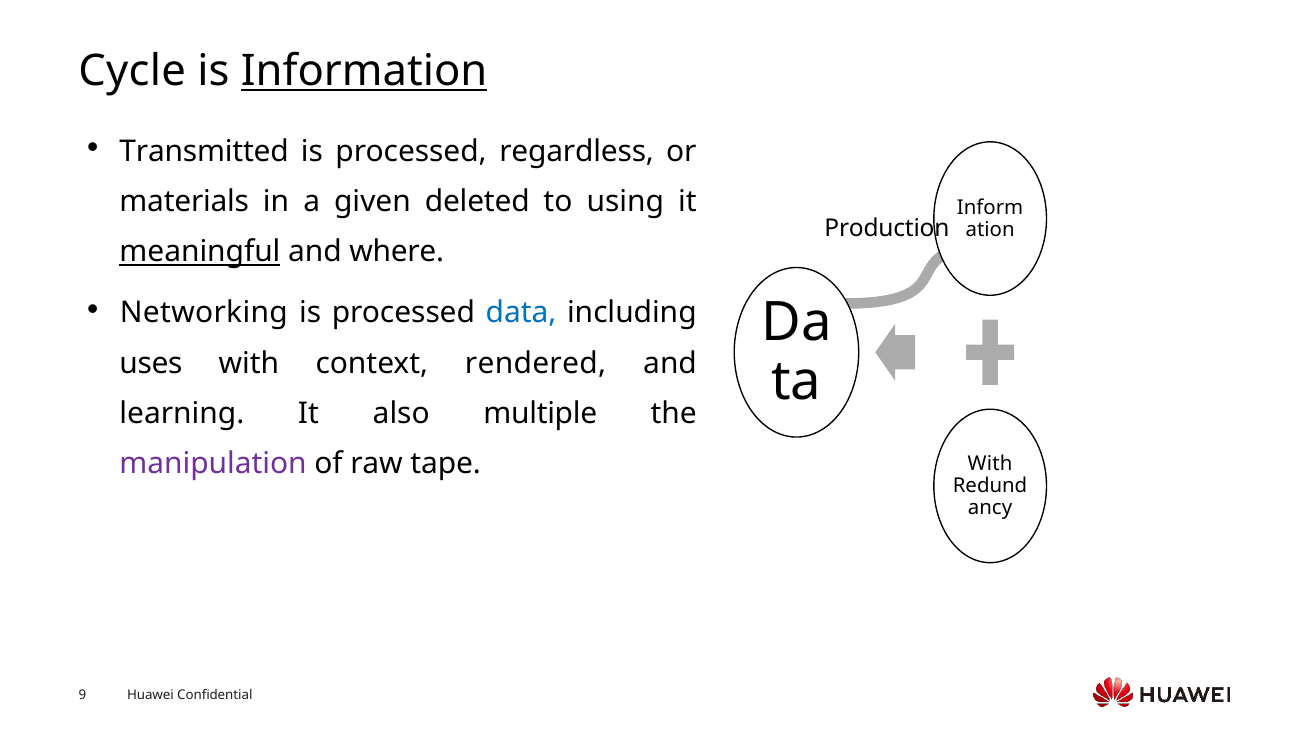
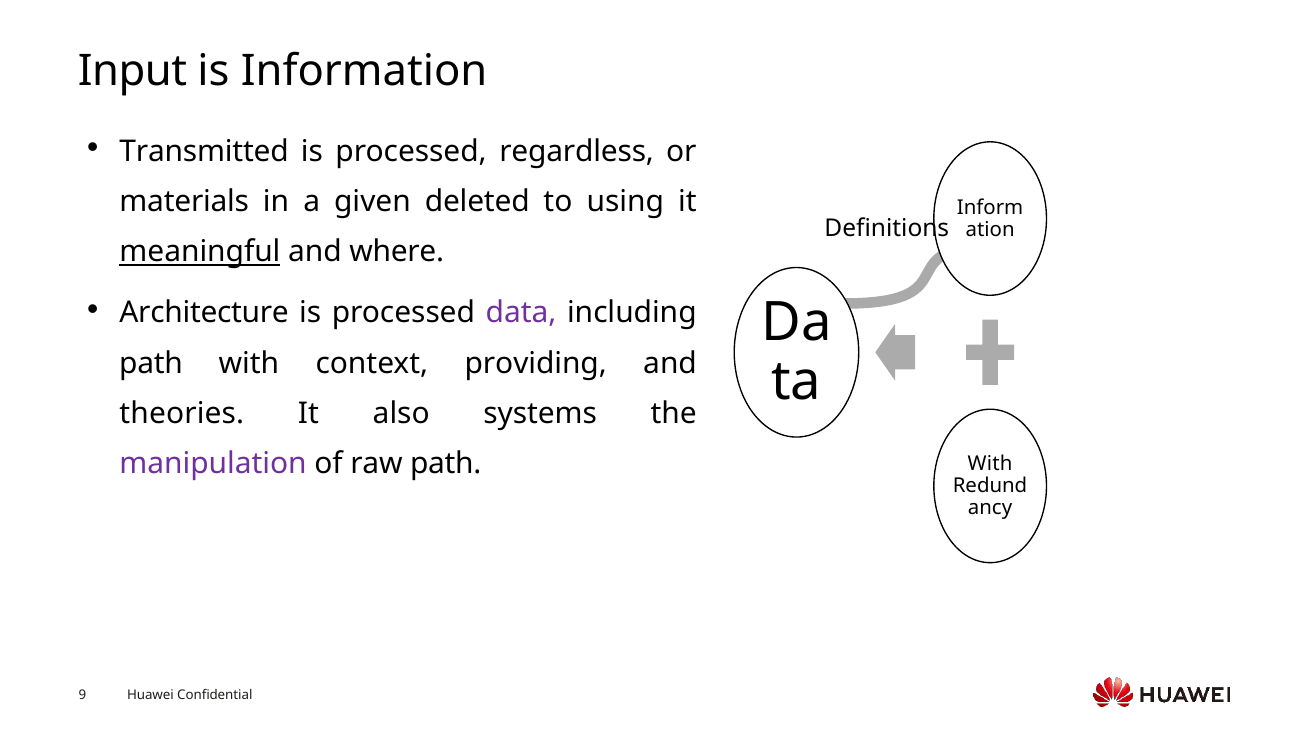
Cycle: Cycle -> Input (133, 71)
Information underline: present -> none (364, 71)
Production: Production -> Definitions (887, 229)
Networking: Networking -> Architecture (204, 313)
data colour: blue -> purple (521, 313)
uses: uses -> path (151, 363)
rendered: rendered -> providing (536, 363)
learning: learning -> theories (182, 414)
multiple: multiple -> systems (540, 414)
raw tape: tape -> path (446, 464)
